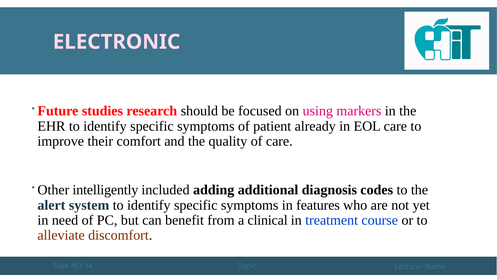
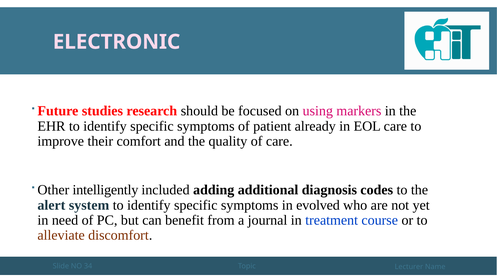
features: features -> evolved (318, 205)
clinical: clinical -> journal (268, 220)
